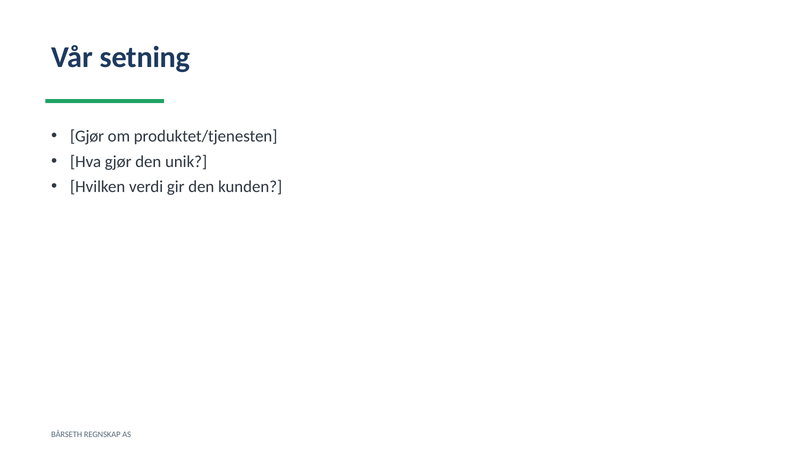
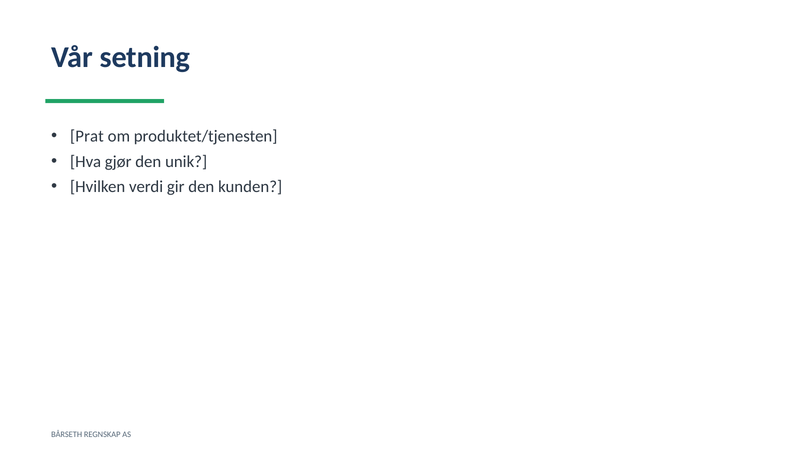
Gjør: Gjør -> Prat (87, 136)
